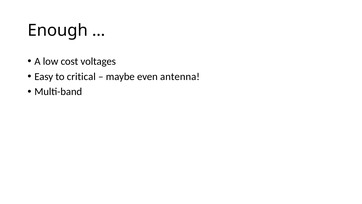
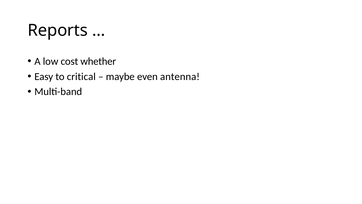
Enough: Enough -> Reports (58, 30)
voltages: voltages -> whether (98, 61)
